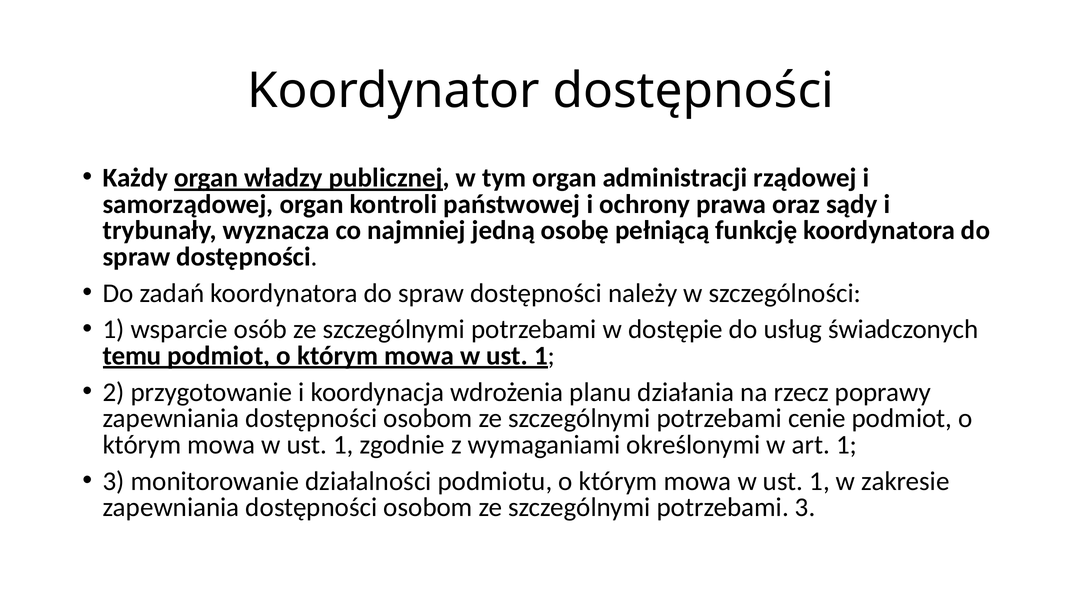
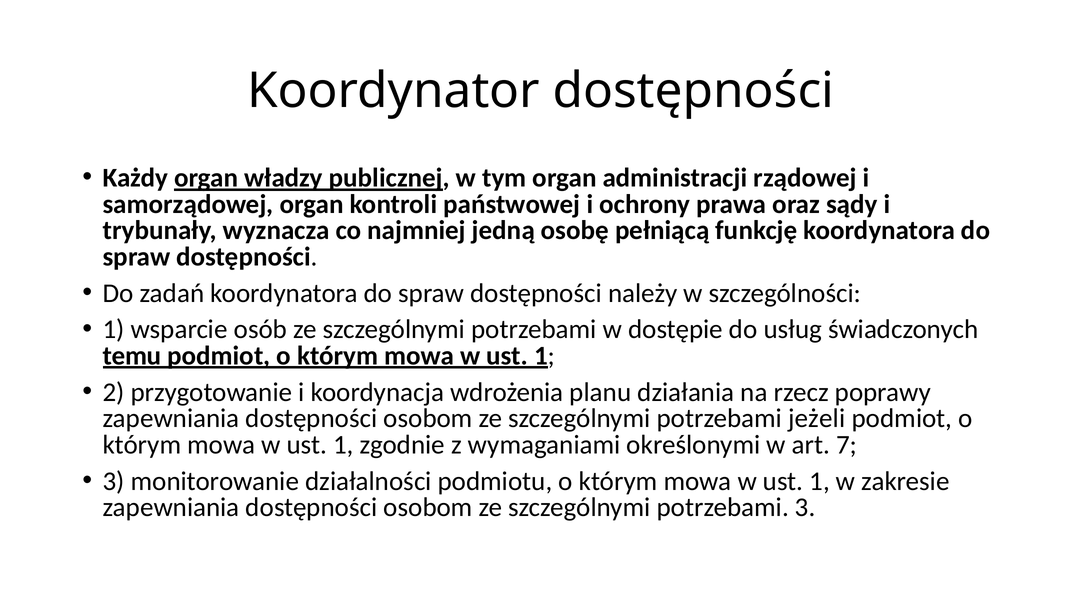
cenie: cenie -> jeżeli (817, 419)
art 1: 1 -> 7 (847, 445)
